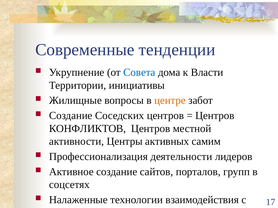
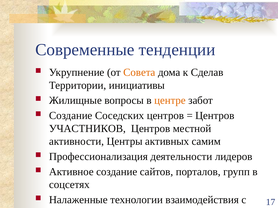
Совета colour: blue -> orange (139, 73)
Власти: Власти -> Сделав (207, 73)
КОНФЛИКТОВ: КОНФЛИКТОВ -> УЧАСТНИКОВ (87, 129)
